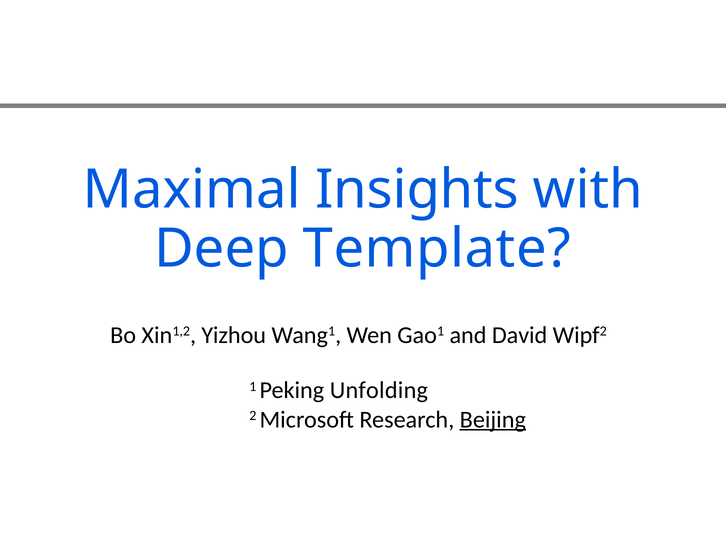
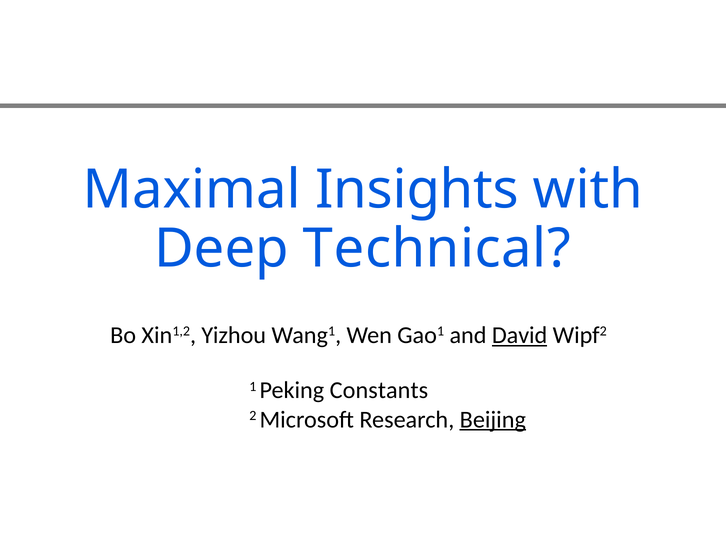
Template: Template -> Technical (437, 248)
David underline: none -> present (520, 335)
Unfolding: Unfolding -> Constants (379, 390)
